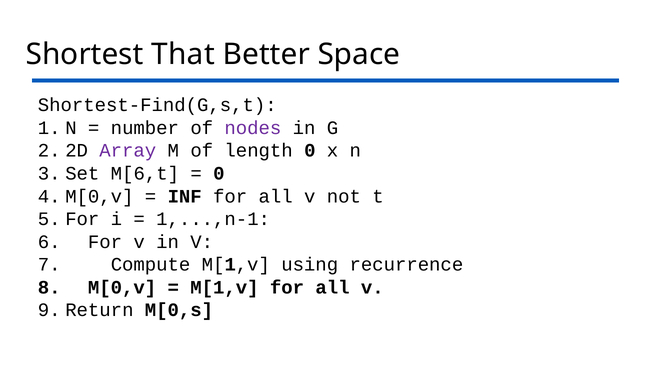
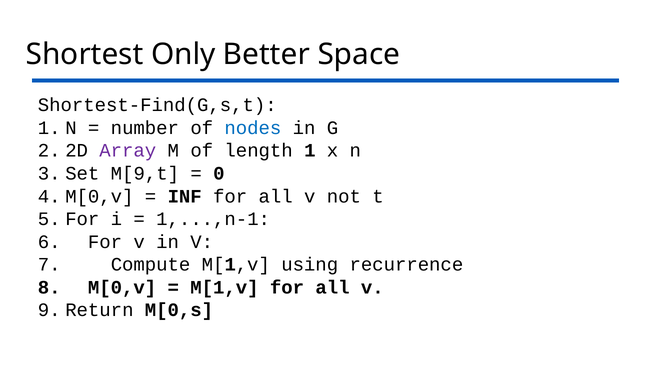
That: That -> Only (183, 55)
nodes colour: purple -> blue (253, 128)
length 0: 0 -> 1 (310, 151)
M[6,t: M[6,t -> M[9,t (145, 174)
